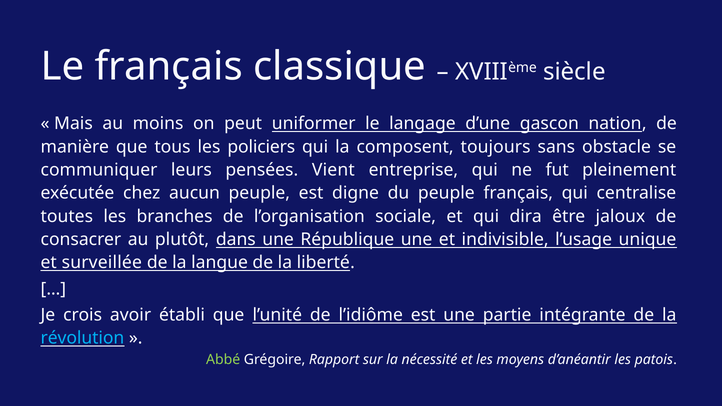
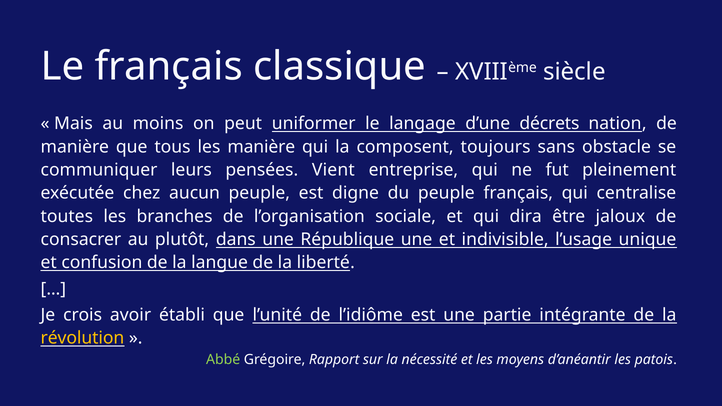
gascon: gascon -> décrets (549, 124)
les policiers: policiers -> manière (261, 147)
surveillée: surveillée -> confusion (102, 263)
révolution colour: light blue -> yellow (82, 338)
